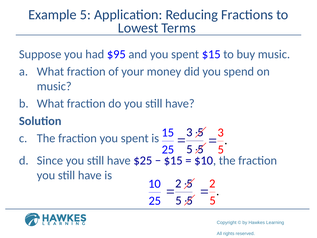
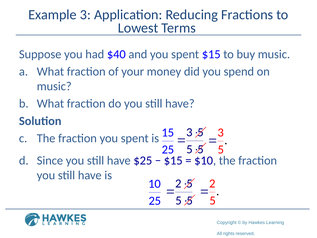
Example 5: 5 -> 3 (85, 15)
$95: $95 -> $40 (116, 54)
